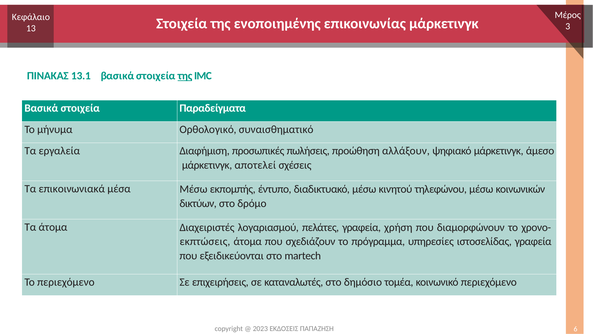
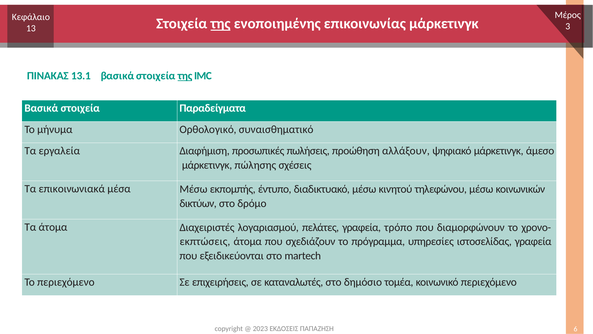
της underline: none -> present (220, 24)
αποτελεί: αποτελεί -> πώλησης (255, 165)
χρήση: χρήση -> τρόπο (398, 227)
